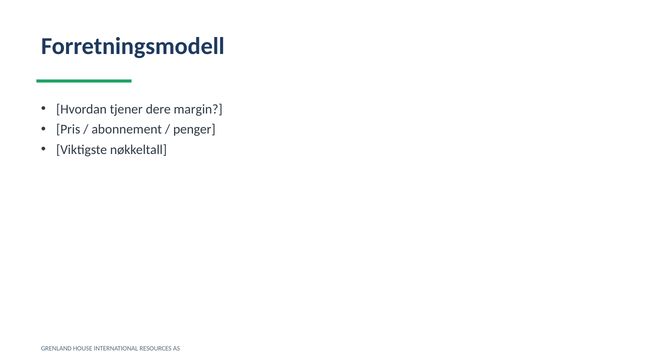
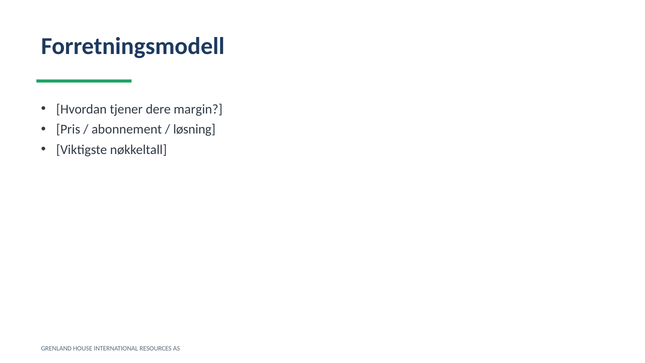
penger: penger -> løsning (194, 129)
